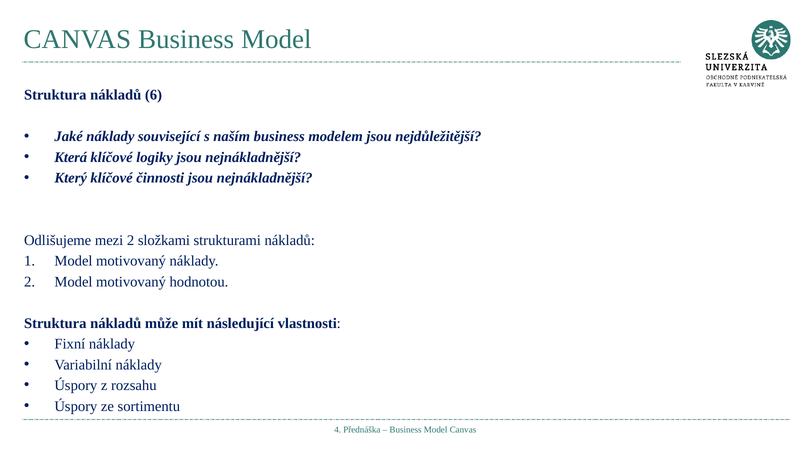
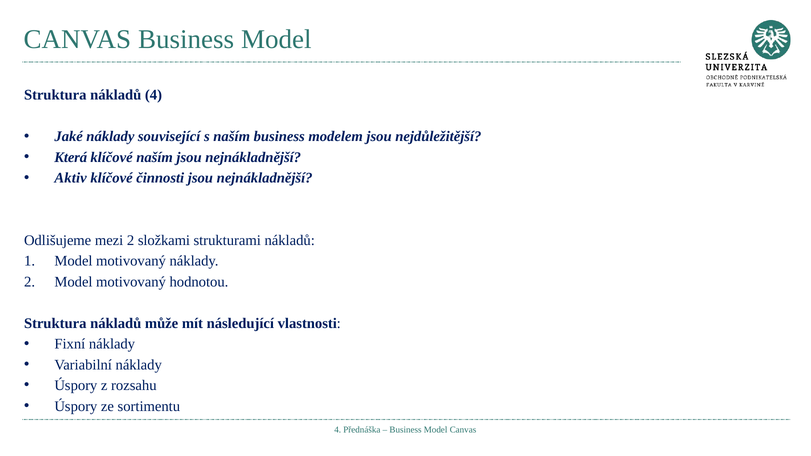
nákladů 6: 6 -> 4 (153, 95)
klíčové logiky: logiky -> naším (155, 157)
Který: Který -> Aktiv (71, 178)
